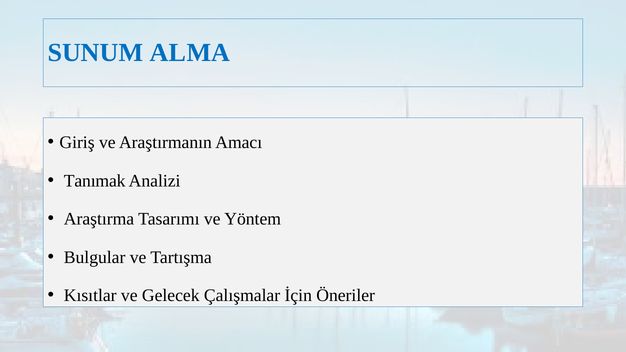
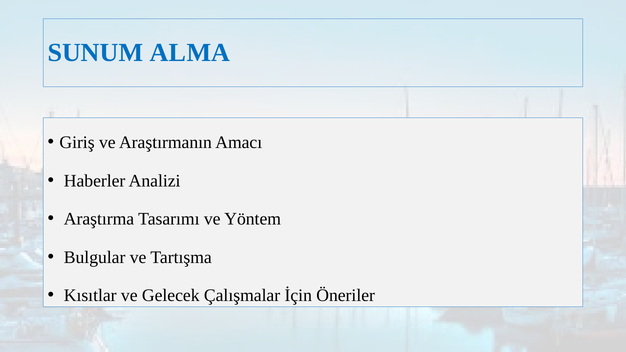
Tanımak: Tanımak -> Haberler (95, 181)
